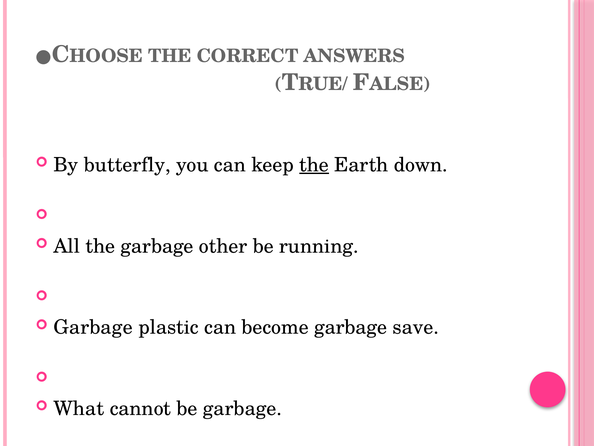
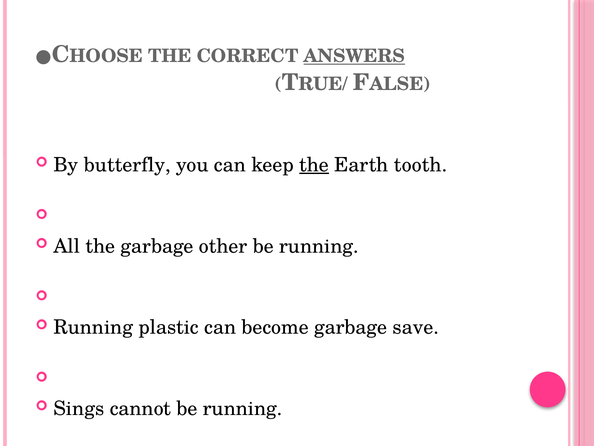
ANSWERS underline: none -> present (354, 56)
down: down -> tooth (421, 165)
Garbage: Garbage -> Running (93, 327)
What: What -> Sings (79, 408)
cannot be garbage: garbage -> running (243, 408)
